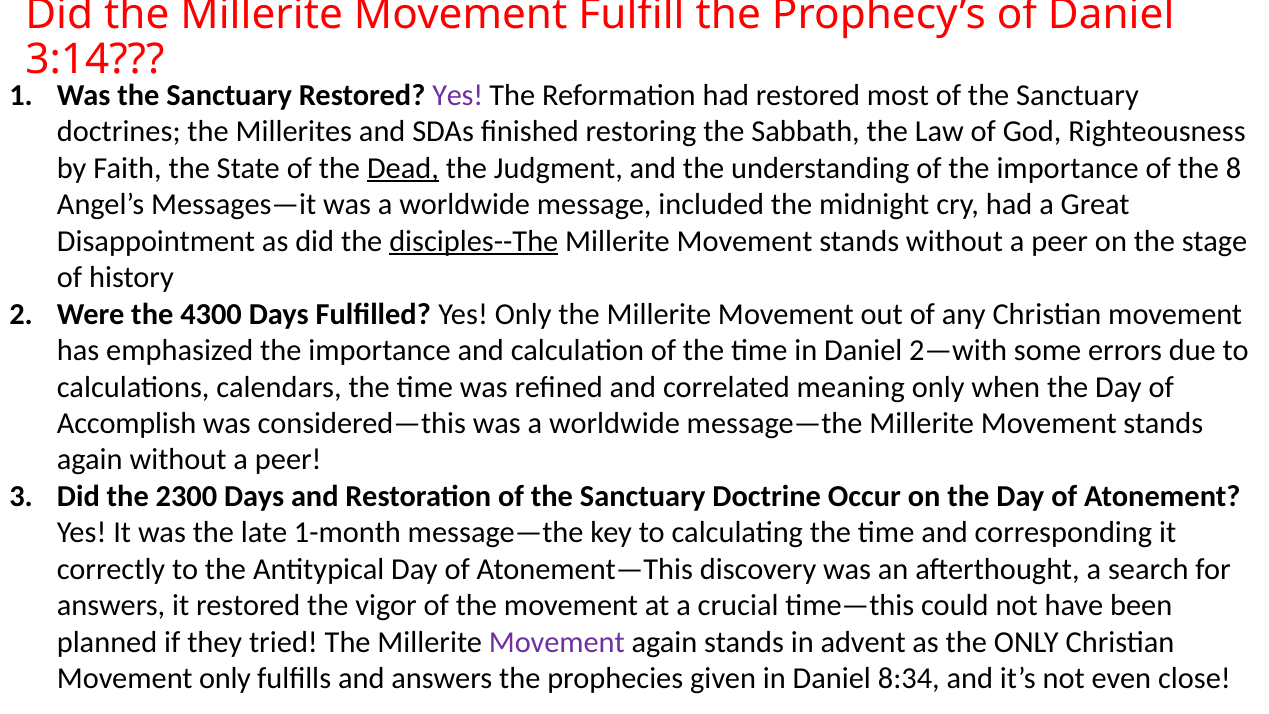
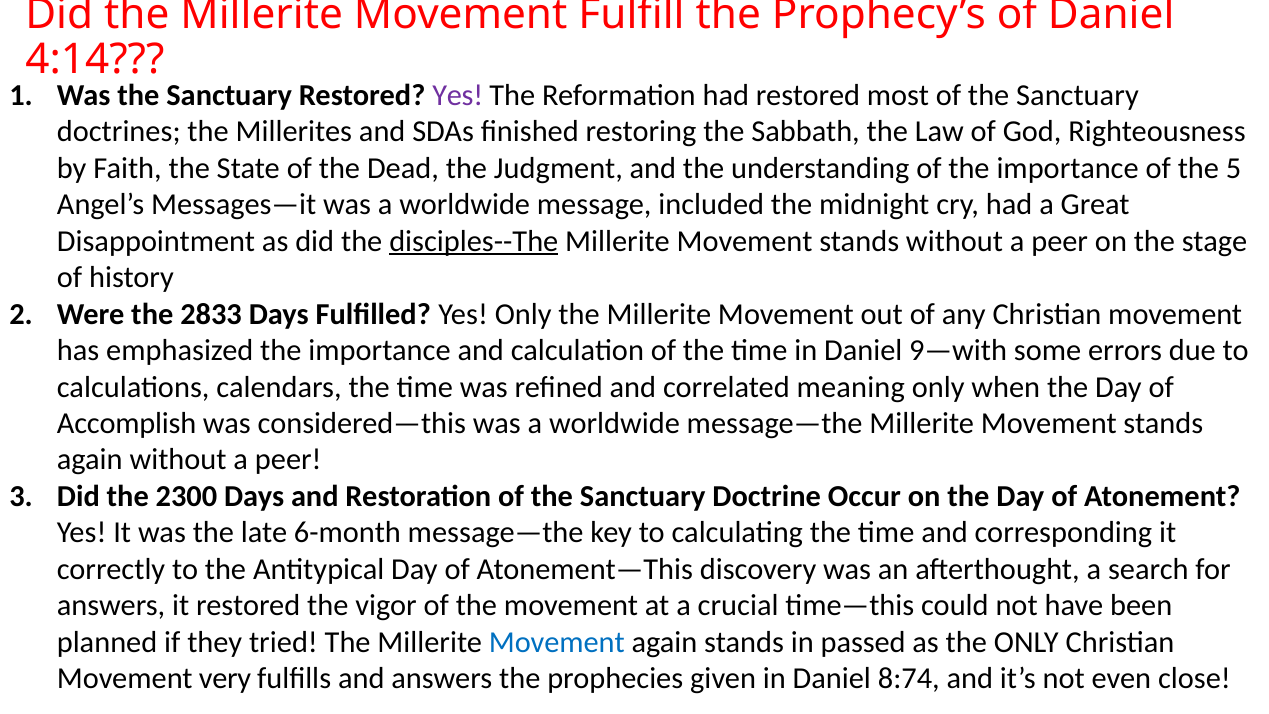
3:14: 3:14 -> 4:14 (95, 60)
Dead underline: present -> none (403, 168)
8: 8 -> 5 (1234, 168)
4300: 4300 -> 2833 (211, 314)
2—with: 2—with -> 9—with (958, 350)
1-month: 1-month -> 6-month (347, 533)
Movement colour: purple -> blue (557, 642)
advent: advent -> passed (863, 642)
Movement only: only -> very (225, 679)
8:34: 8:34 -> 8:74 (909, 679)
